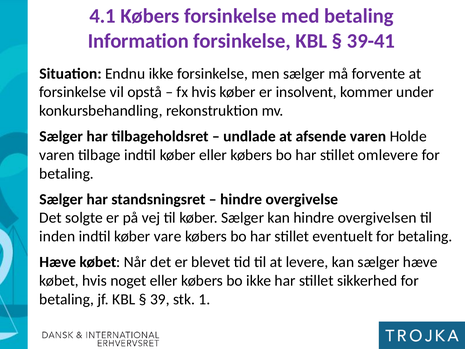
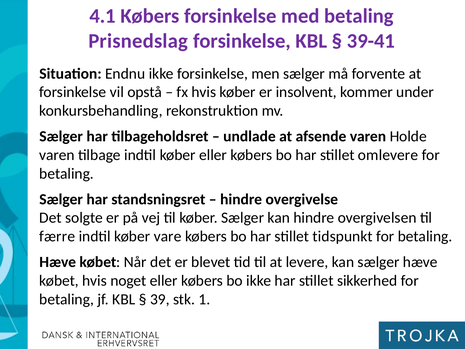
Information: Information -> Prisnedslag (138, 41)
inden: inden -> færre (57, 236)
eventuelt: eventuelt -> tidspunkt (343, 236)
